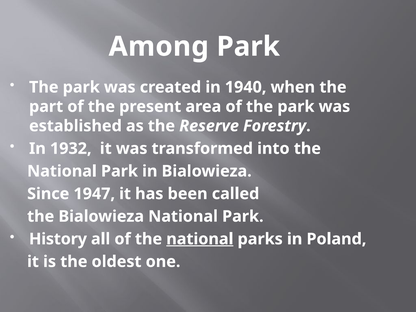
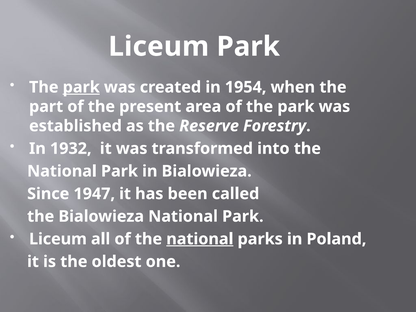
Among: Among -> Liceum (159, 47)
park underline: none -> present (81, 87)
1940: 1940 -> 1954 (246, 87)
History: History -> Liceum (58, 239)
